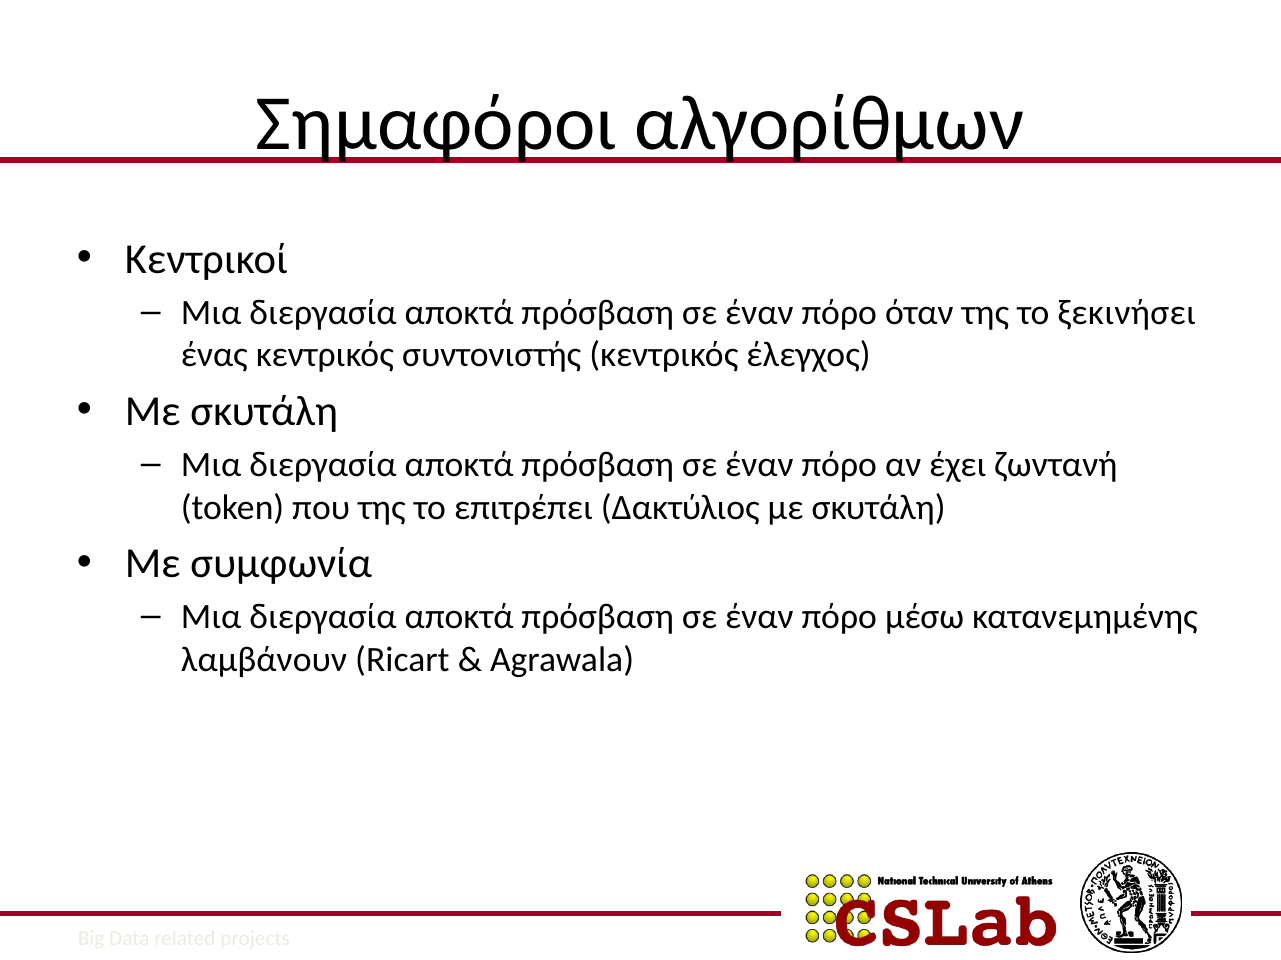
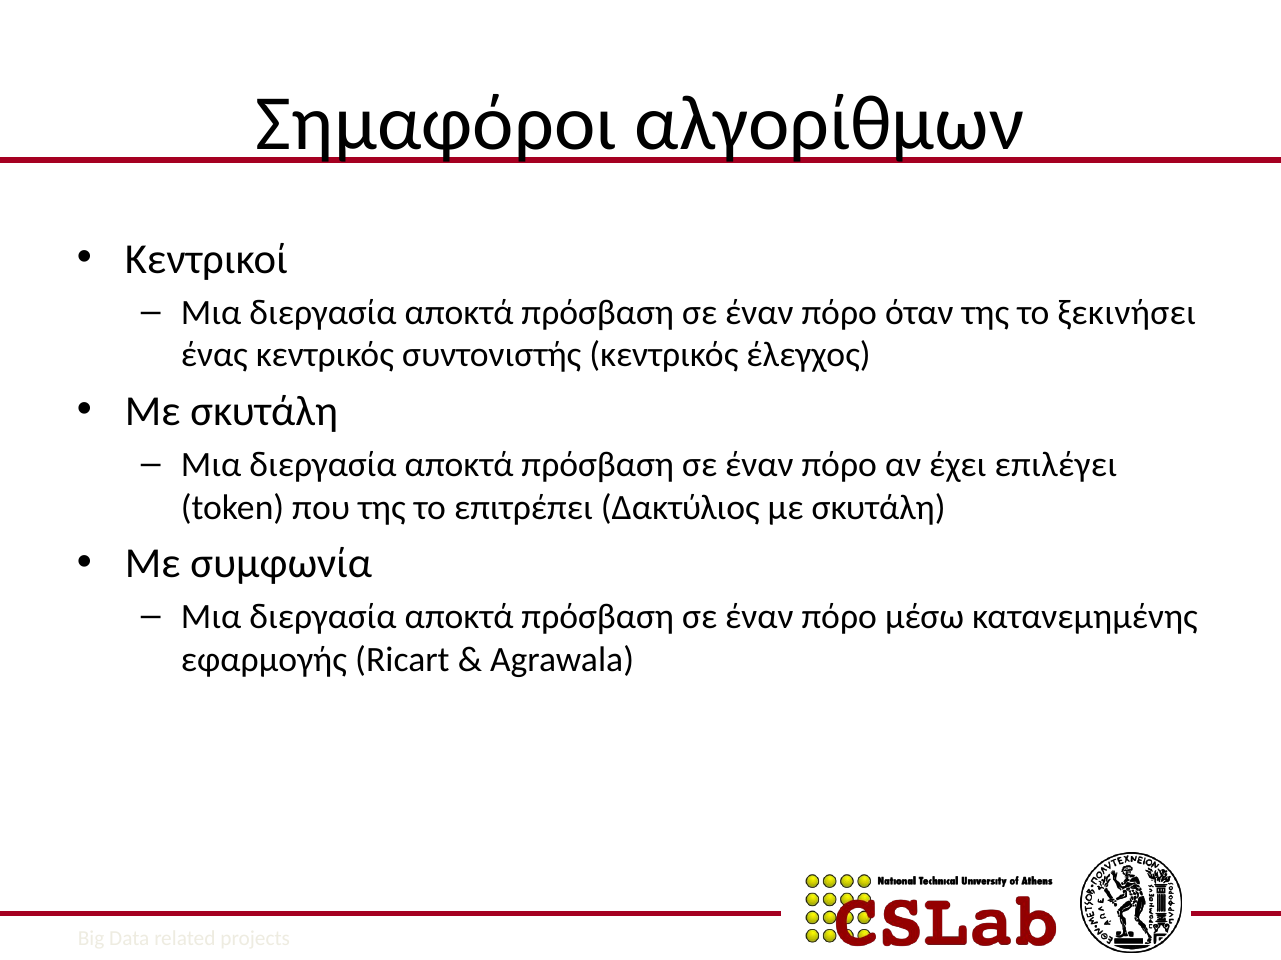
ζωντανή: ζωντανή -> επιλέγει (1056, 465)
λαμβάνουν: λαμβάνουν -> εφαρμογής (264, 660)
